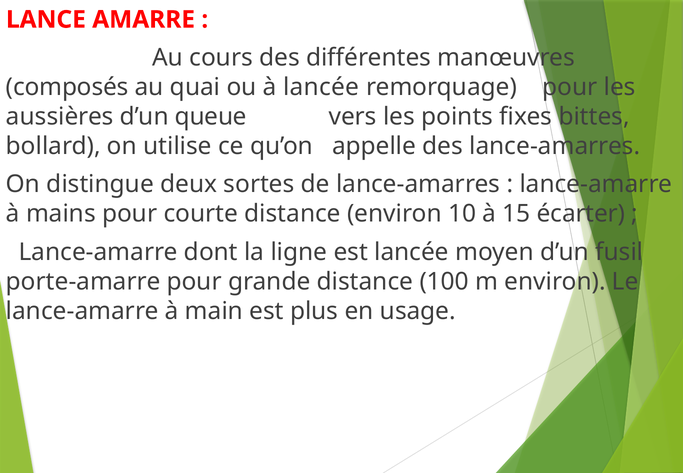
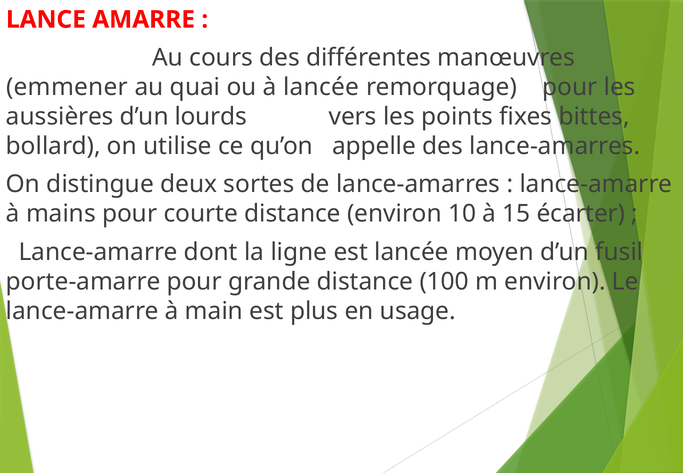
composés: composés -> emmener (67, 87)
queue: queue -> lourds (211, 117)
